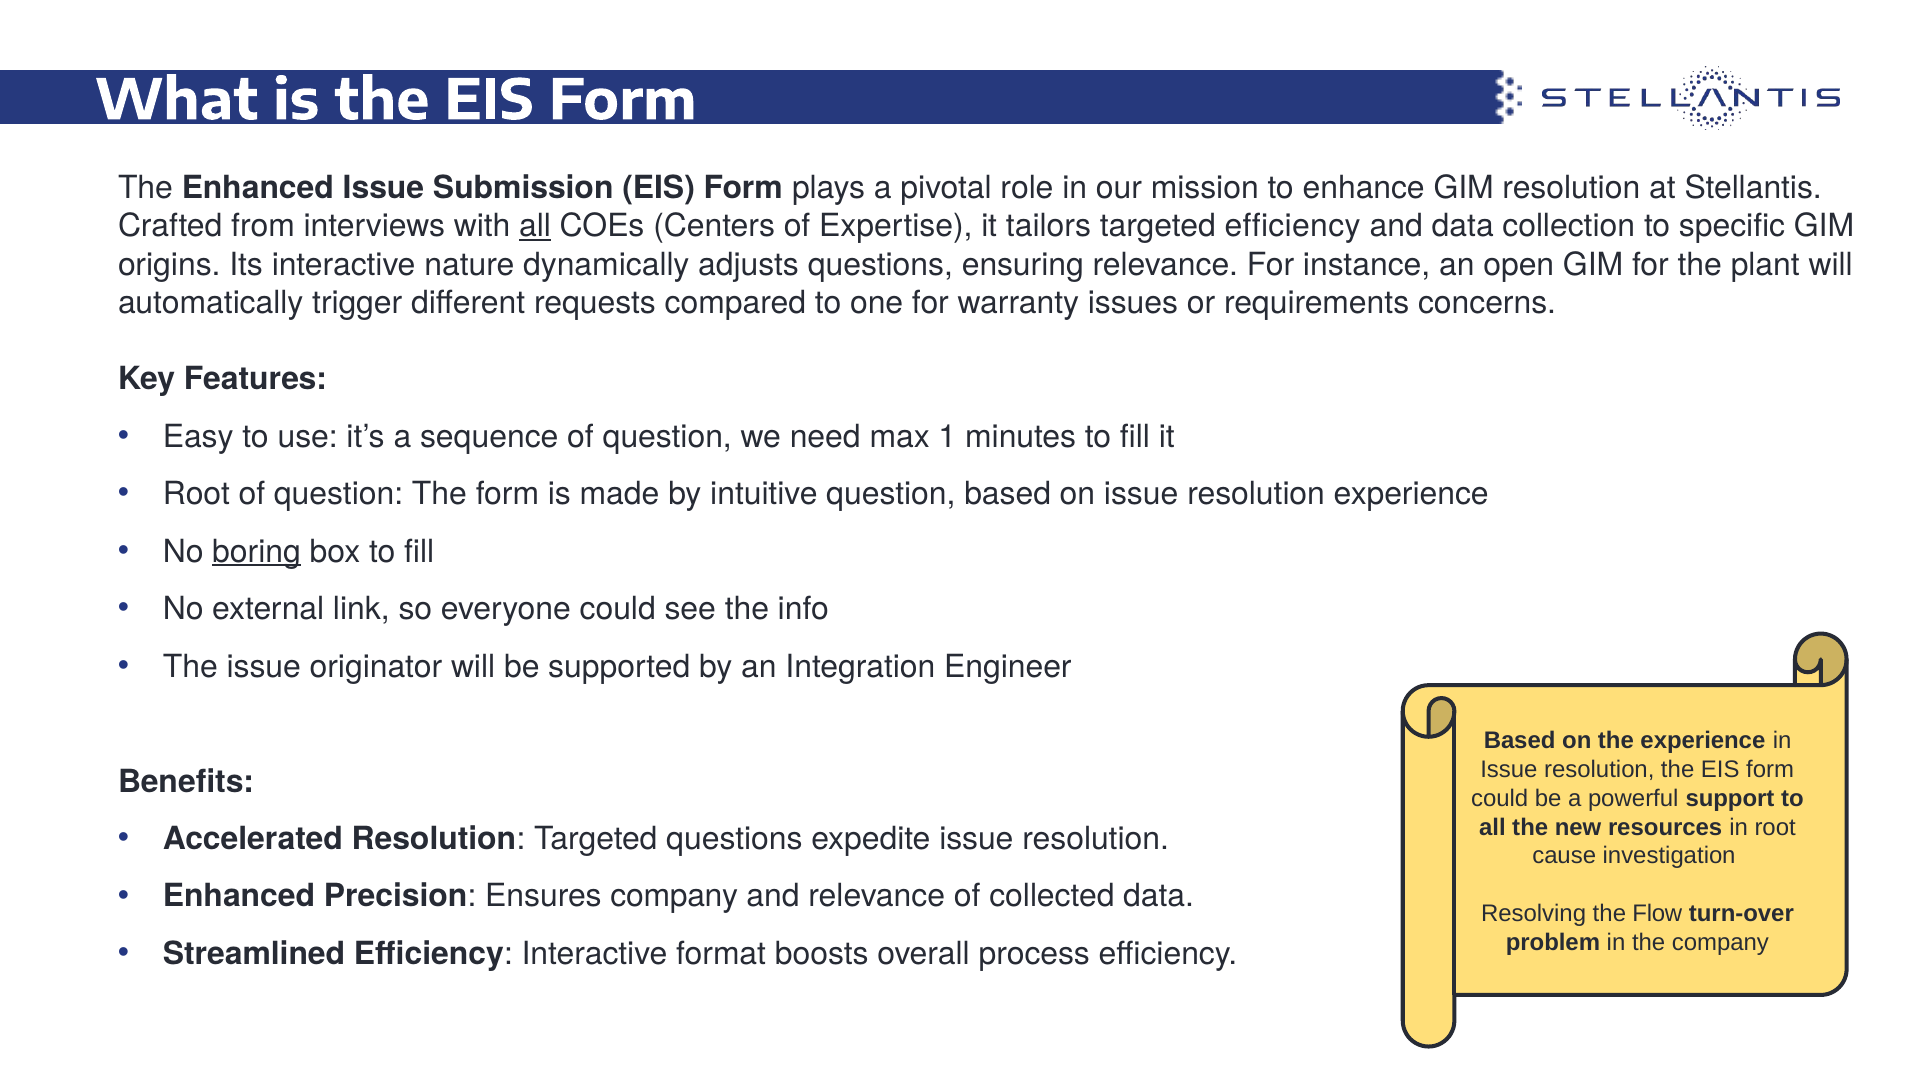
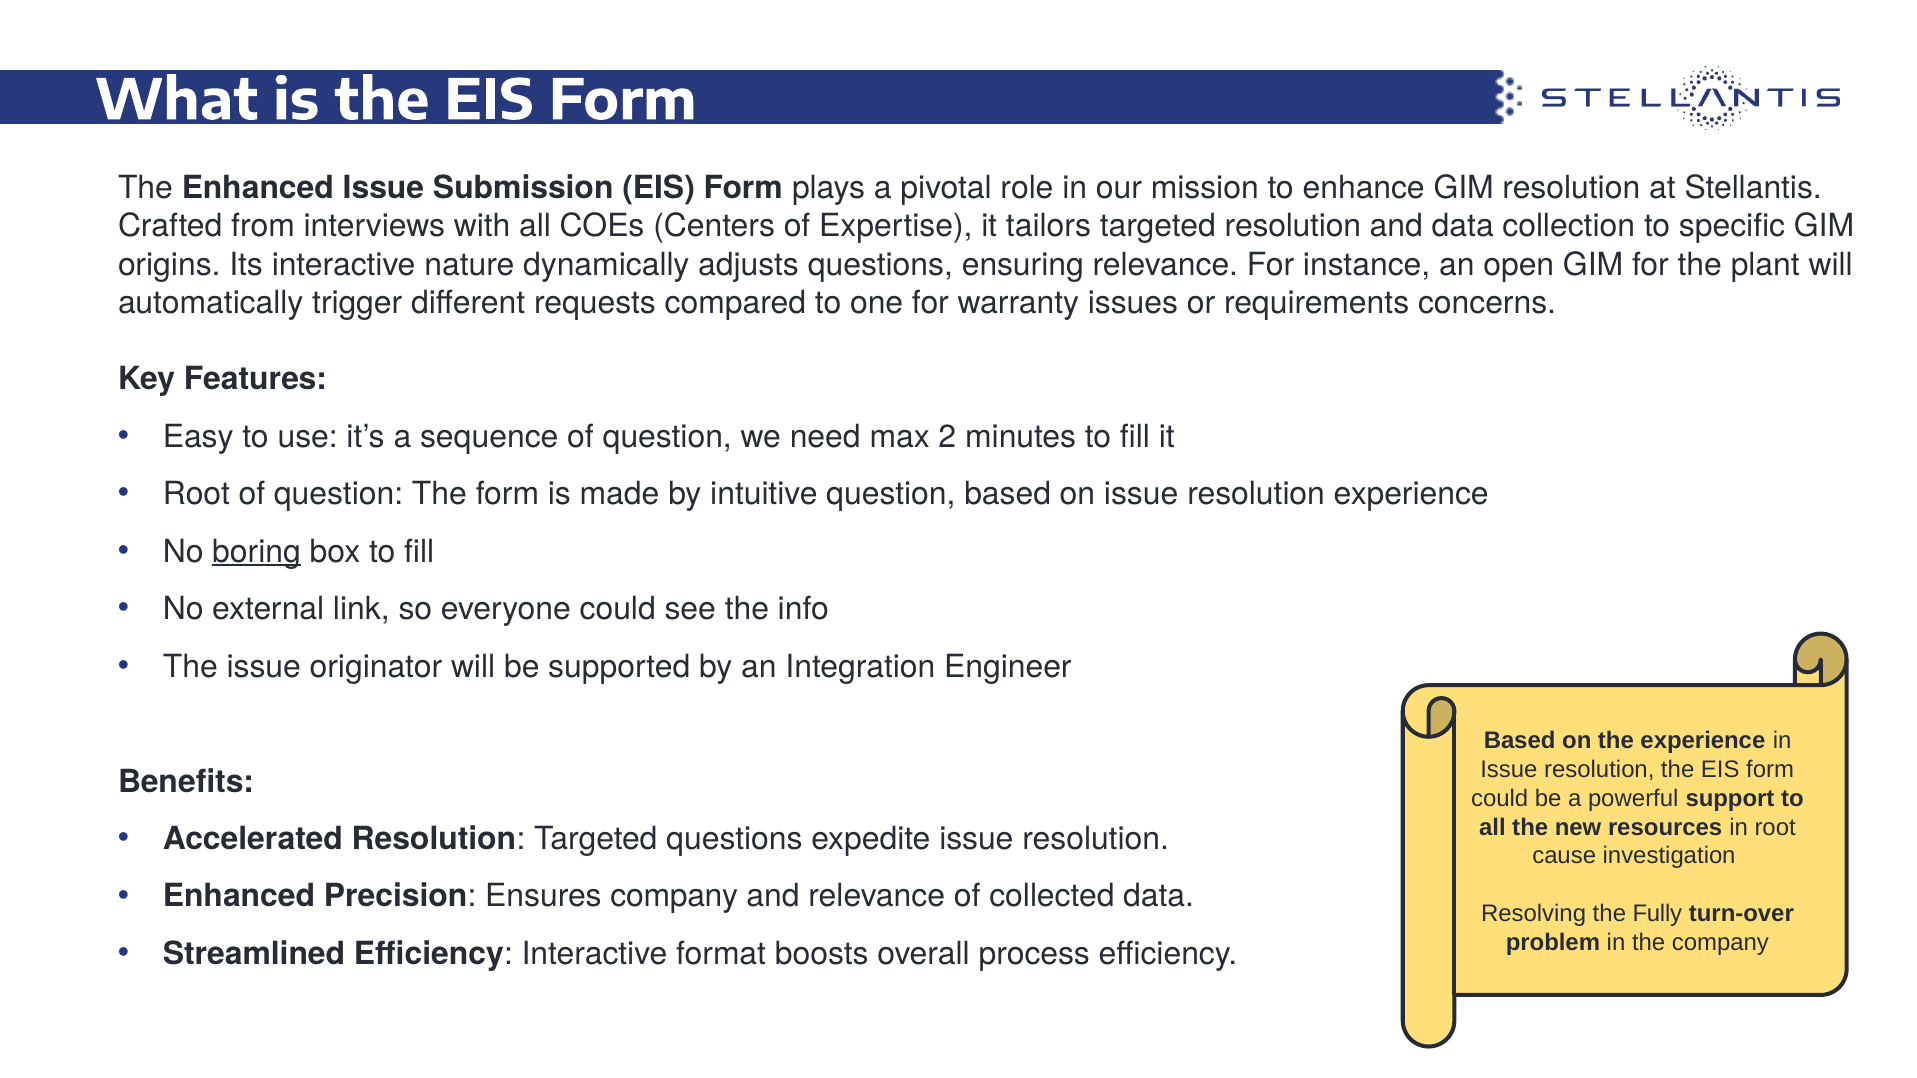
all underline: present -> none (535, 226)
targeted efficiency: efficiency -> resolution (1293, 226)
1: 1 -> 2 (947, 437)
Flow: Flow -> Fully (1657, 914)
